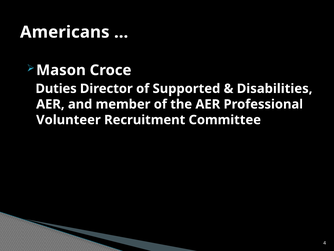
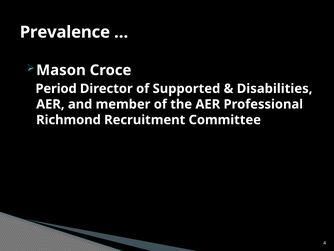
Americans: Americans -> Prevalence (65, 32)
Duties: Duties -> Period (56, 88)
Volunteer: Volunteer -> Richmond (68, 120)
